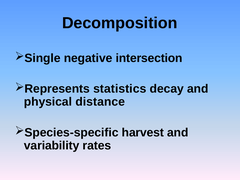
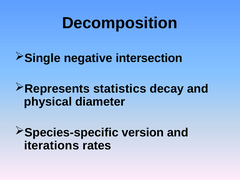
distance: distance -> diameter (100, 102)
harvest: harvest -> version (143, 133)
variability: variability -> iterations (52, 145)
